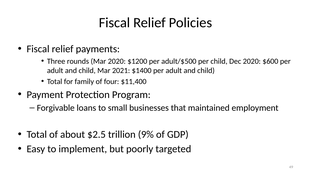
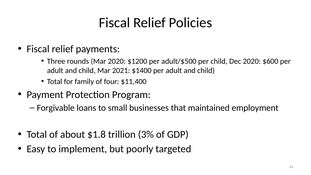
$2.5: $2.5 -> $1.8 (97, 134)
9%: 9% -> 3% (146, 134)
